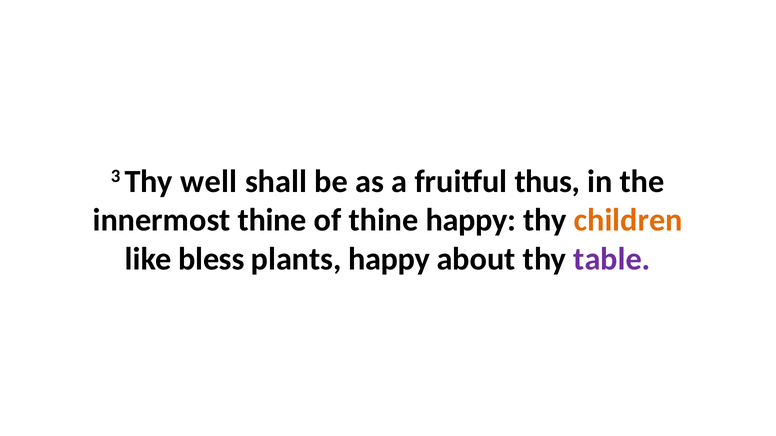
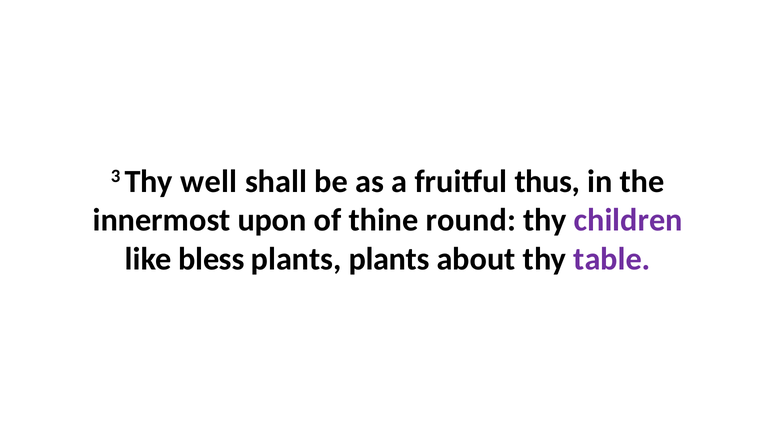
innermost thine: thine -> upon (272, 220)
thine happy: happy -> round (471, 220)
children colour: orange -> purple (628, 220)
plants happy: happy -> plants (389, 259)
